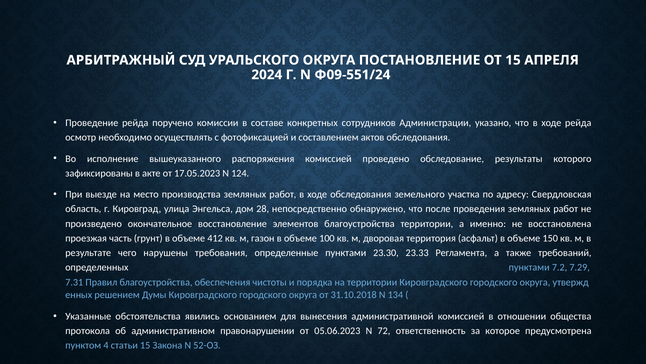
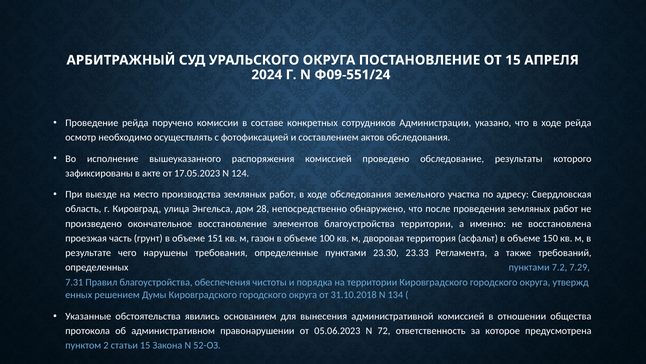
412: 412 -> 151 (215, 238)
4: 4 -> 2 (106, 345)
